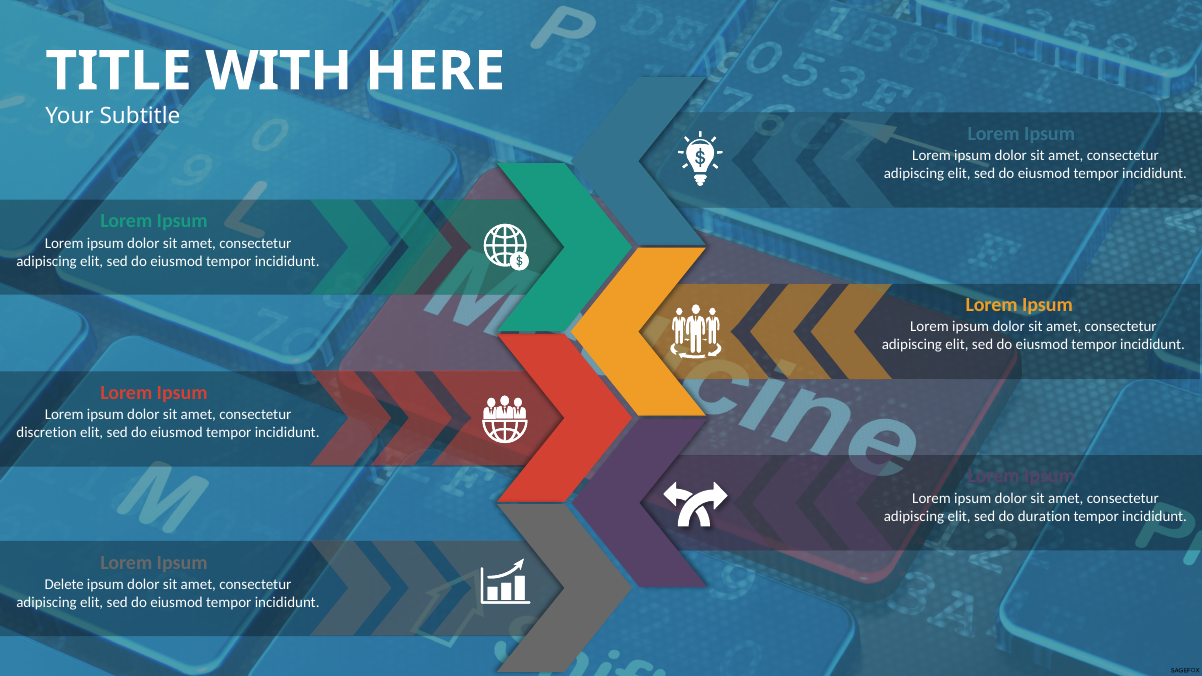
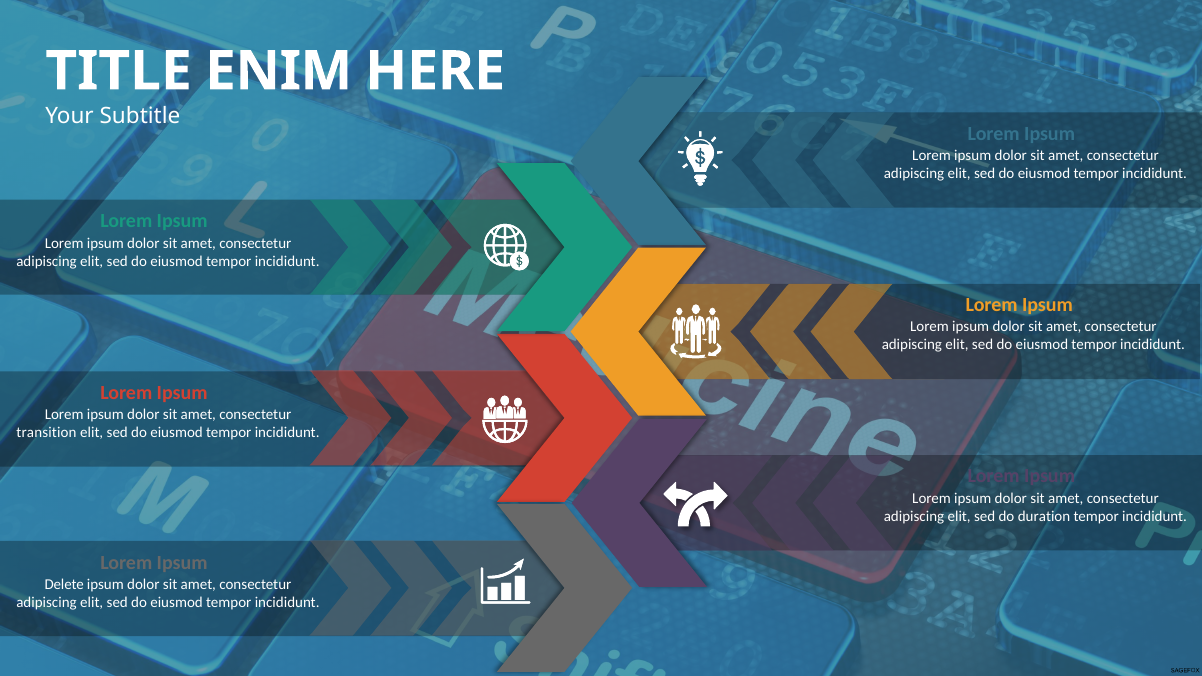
WITH: WITH -> ENIM (279, 71)
discretion: discretion -> transition (47, 433)
